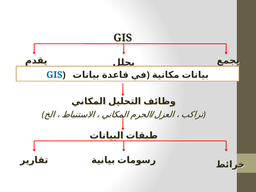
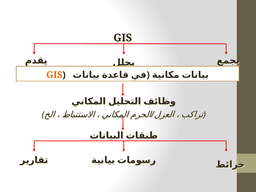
GIS colour: blue -> orange (54, 75)
